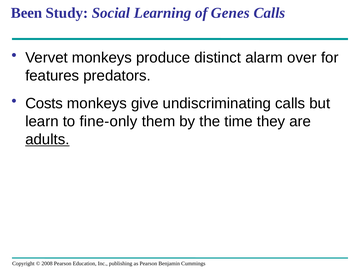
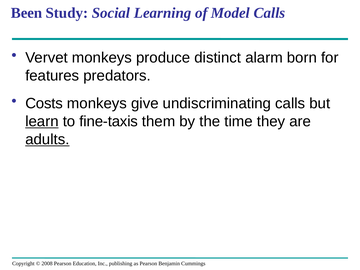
Genes: Genes -> Model (230, 13)
over: over -> born (302, 58)
learn underline: none -> present (42, 121)
fine-only: fine-only -> fine-taxis (109, 121)
